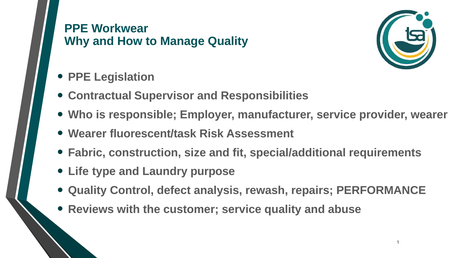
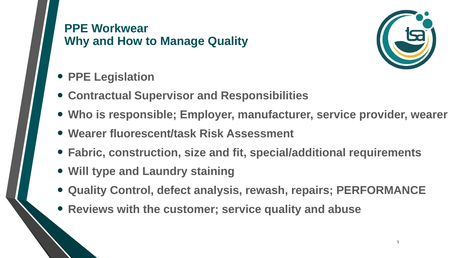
Life: Life -> Will (78, 171)
purpose: purpose -> staining (213, 171)
